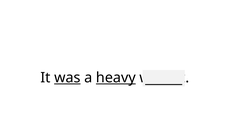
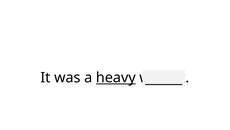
was underline: present -> none (67, 77)
